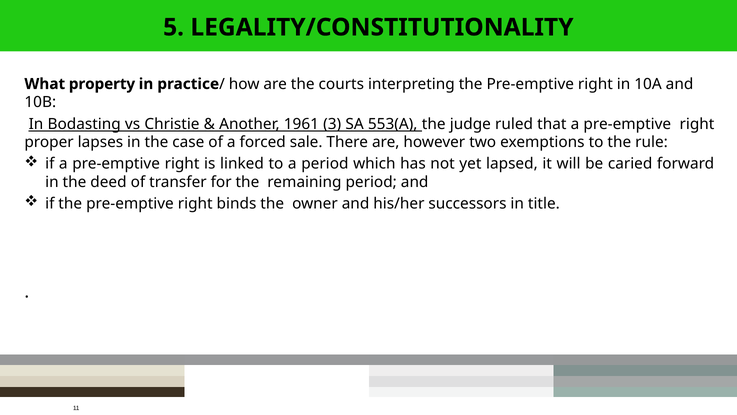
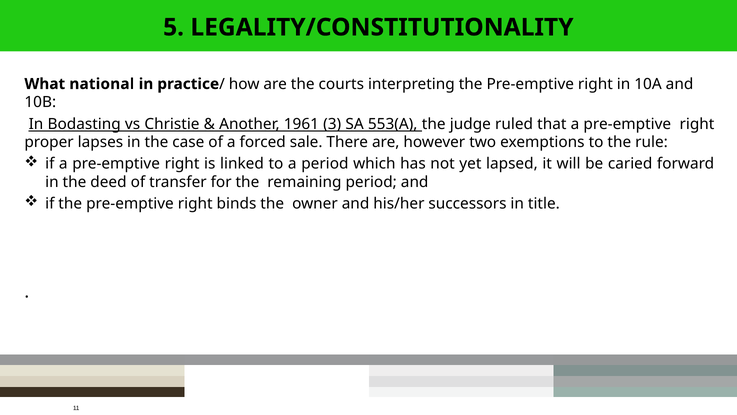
property: property -> national (102, 84)
